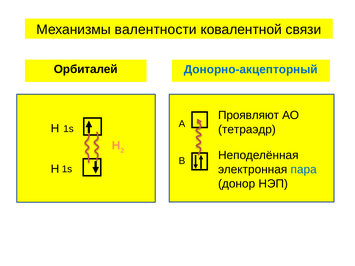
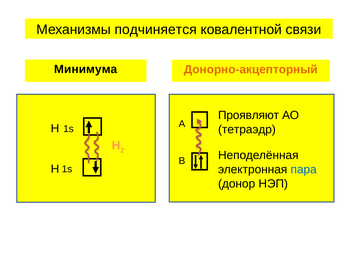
валентности: валентности -> подчиняется (156, 30)
Орбиталей: Орбиталей -> Минимума (86, 69)
Донорно-акцепторный colour: blue -> orange (251, 69)
